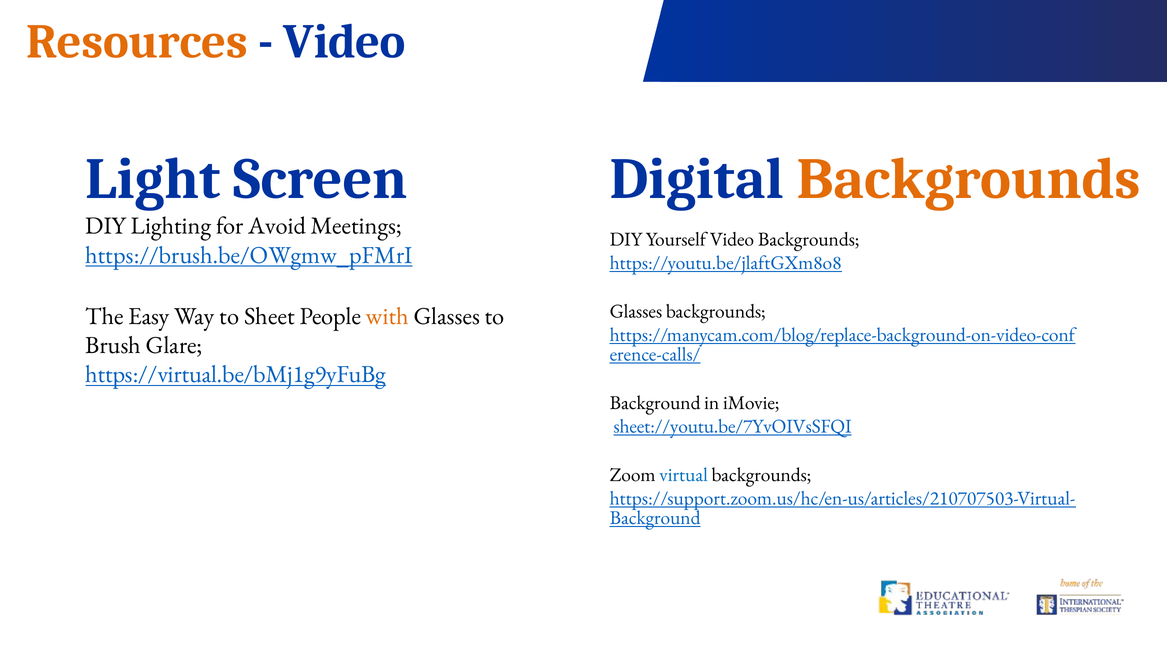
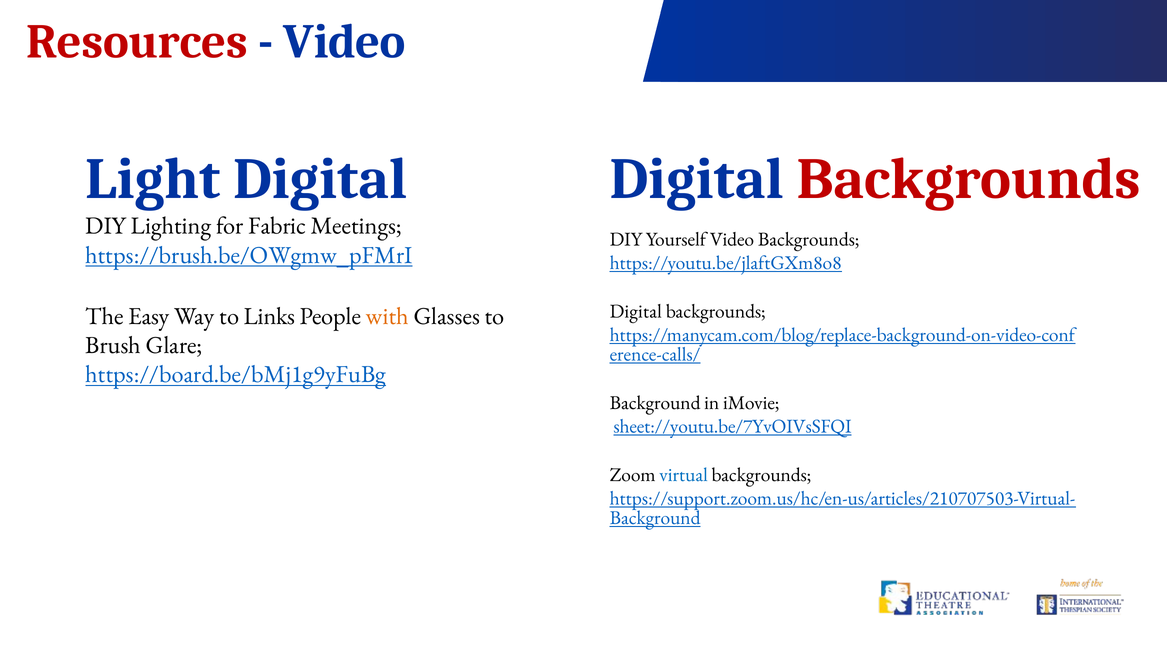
Resources colour: orange -> red (137, 42)
Light Screen: Screen -> Digital (320, 179)
Backgrounds colour: orange -> red (969, 179)
Avoid: Avoid -> Fabric (277, 226)
Glasses: Glasses -> Digital (636, 312)
Sheet: Sheet -> Links (270, 316)
https://virtual.be/bMj1g9yFuBg: https://virtual.be/bMj1g9yFuBg -> https://board.be/bMj1g9yFuBg (236, 375)
